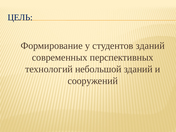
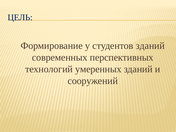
небольшой: небольшой -> умеренных (98, 69)
